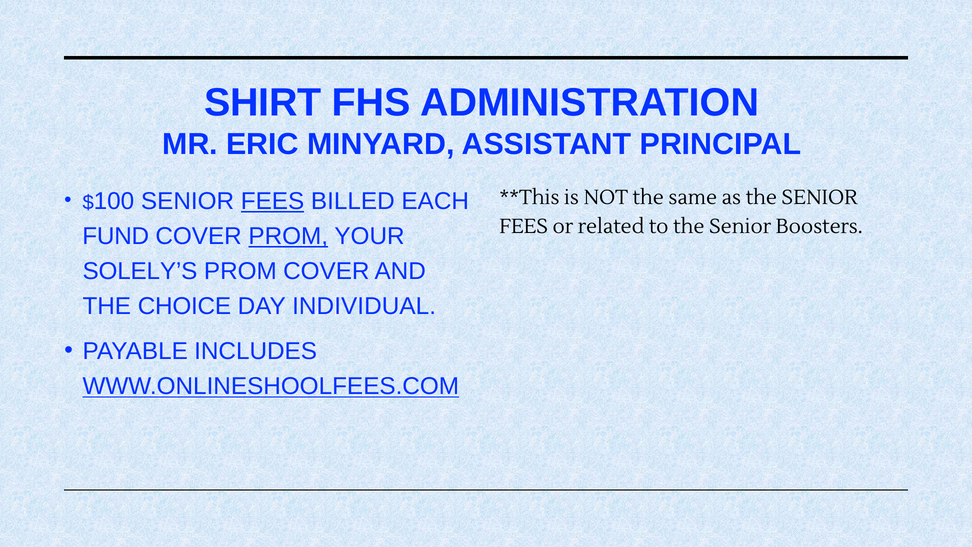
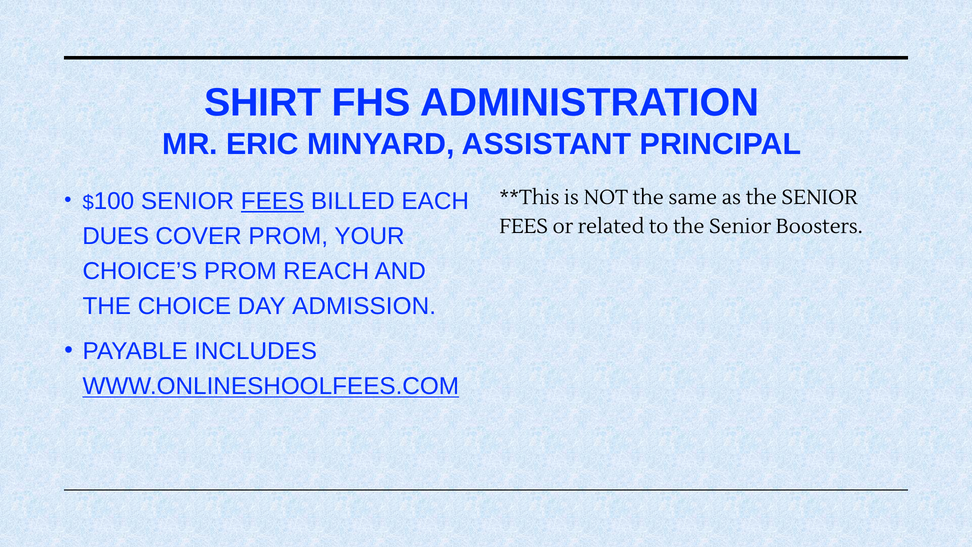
FUND: FUND -> DUES (116, 236)
PROM underline: present -> none (288, 236)
SOLELY’S: SOLELY’S -> CHOICE’S (140, 271)
PROM COVER: COVER -> REACH (326, 271)
INDIVIDUAL: INDIVIDUAL -> ADMISSION (364, 306)
